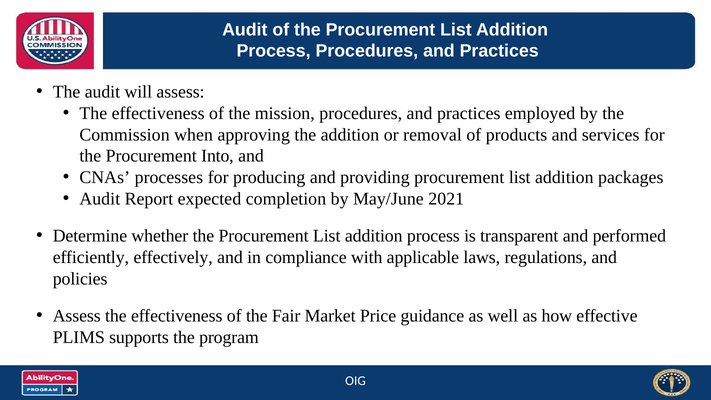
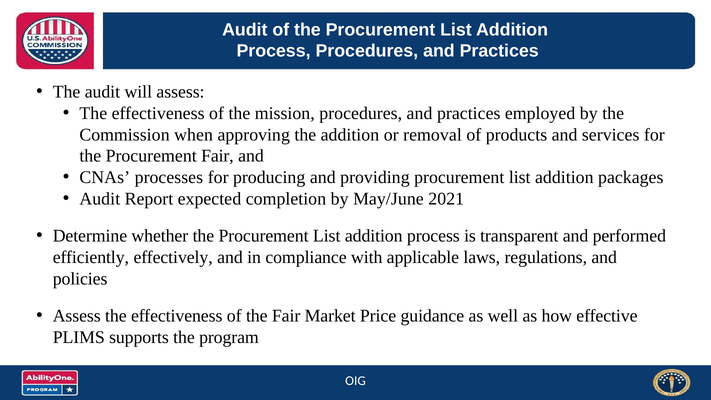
Procurement Into: Into -> Fair (217, 156)
